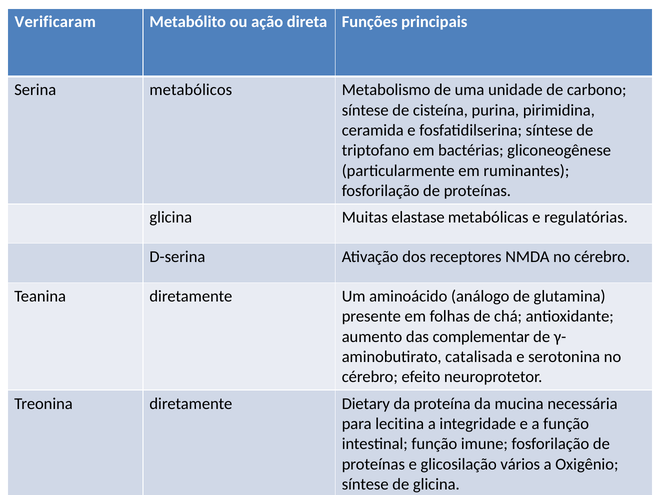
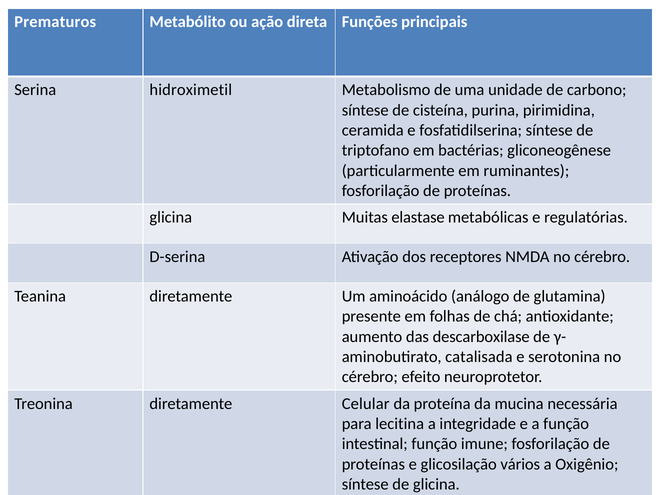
Verificaram: Verificaram -> Prematuros (55, 22)
metabólicos: metabólicos -> hidroximetil (191, 90)
complementar: complementar -> descarboxilase (481, 337)
Dietary: Dietary -> Celular (366, 404)
